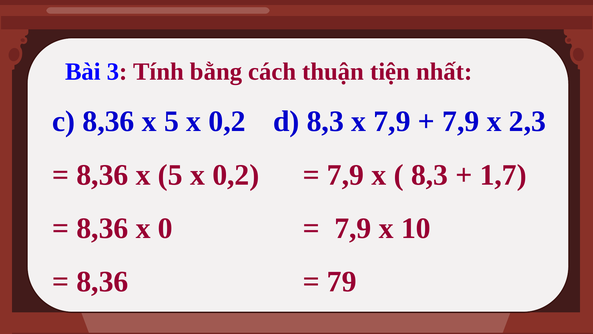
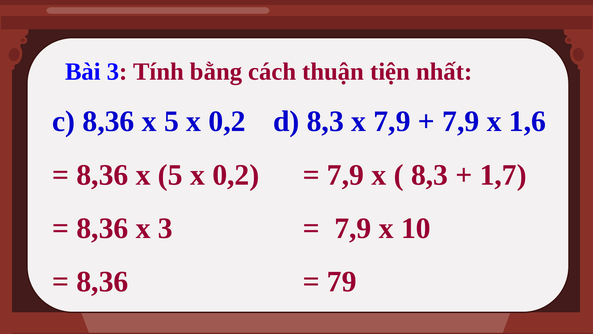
2,3: 2,3 -> 1,6 (527, 121)
x 0: 0 -> 3 (165, 228)
